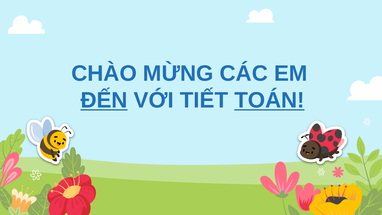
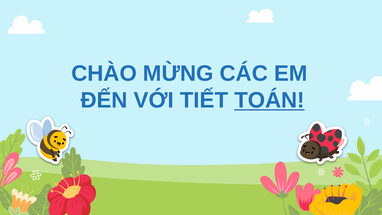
ĐẾN underline: present -> none (104, 100)
